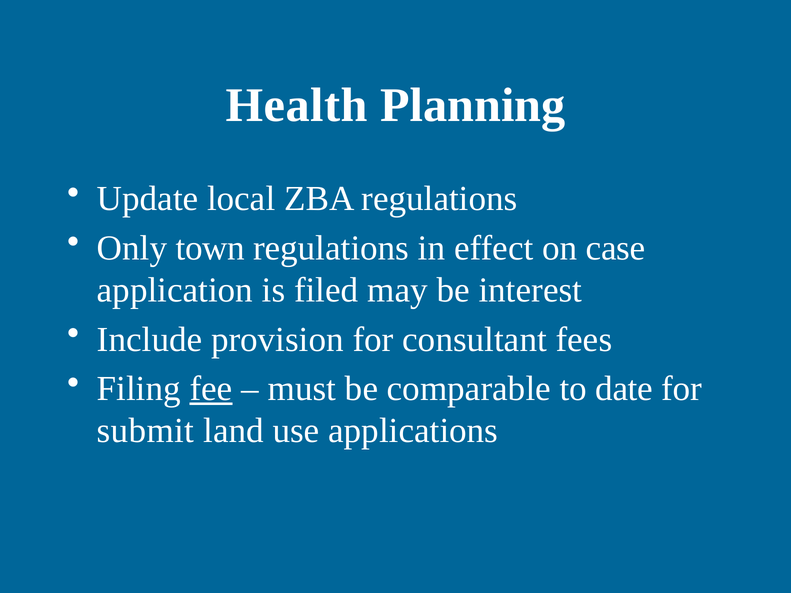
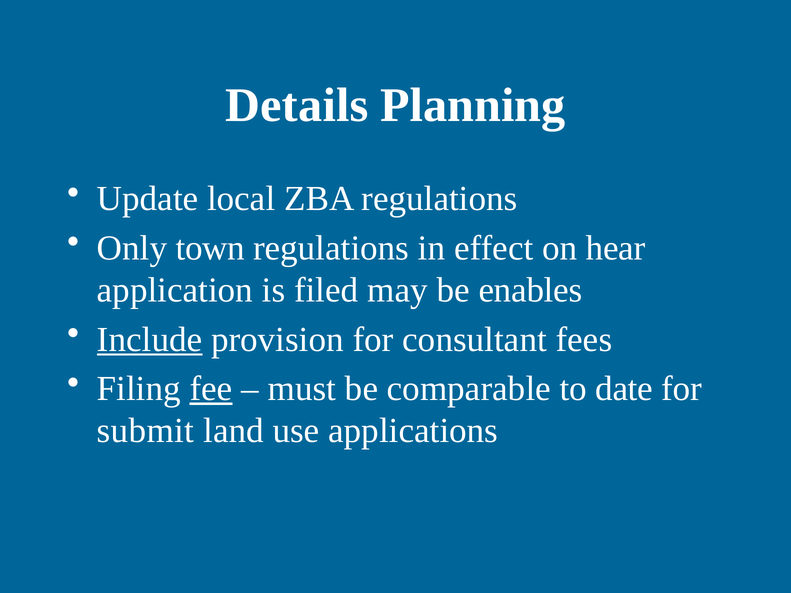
Health: Health -> Details (297, 106)
case: case -> hear (616, 248)
interest: interest -> enables (530, 290)
Include underline: none -> present (150, 340)
